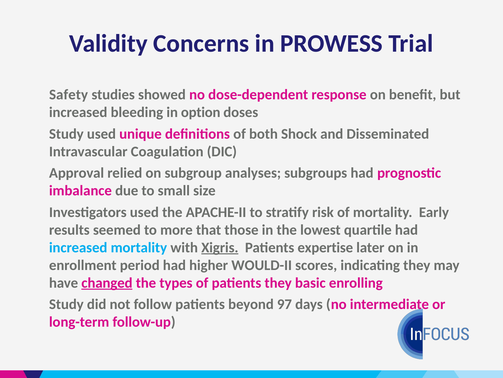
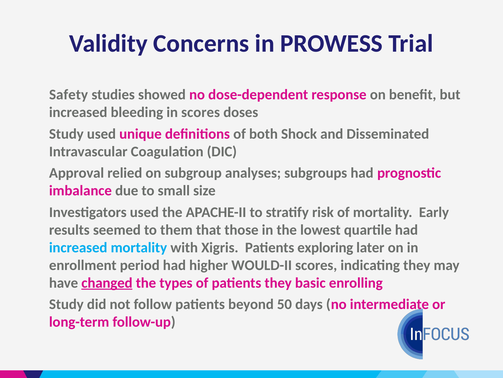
in option: option -> scores (201, 112)
more: more -> them (176, 229)
Xigris underline: present -> none (220, 247)
expertise: expertise -> exploring (325, 247)
97: 97 -> 50 (284, 304)
